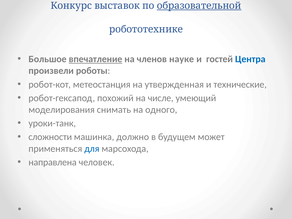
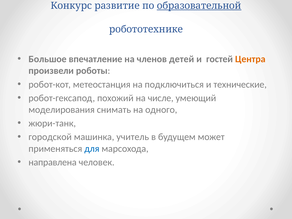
выставок: выставок -> развитие (117, 6)
впечатление underline: present -> none (96, 59)
науке: науке -> детей (182, 59)
Центра colour: blue -> orange (250, 59)
утвержденная: утвержденная -> подключиться (174, 84)
уроки-танк: уроки-танк -> жюри-танк (52, 123)
сложности: сложности -> городской (50, 137)
должно: должно -> учитель (133, 137)
